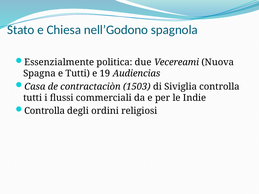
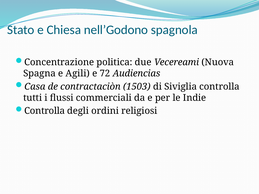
Essenzialmente: Essenzialmente -> Concentrazione (59, 62)
e Tutti: Tutti -> Agili (78, 74)
19: 19 -> 72 (105, 74)
